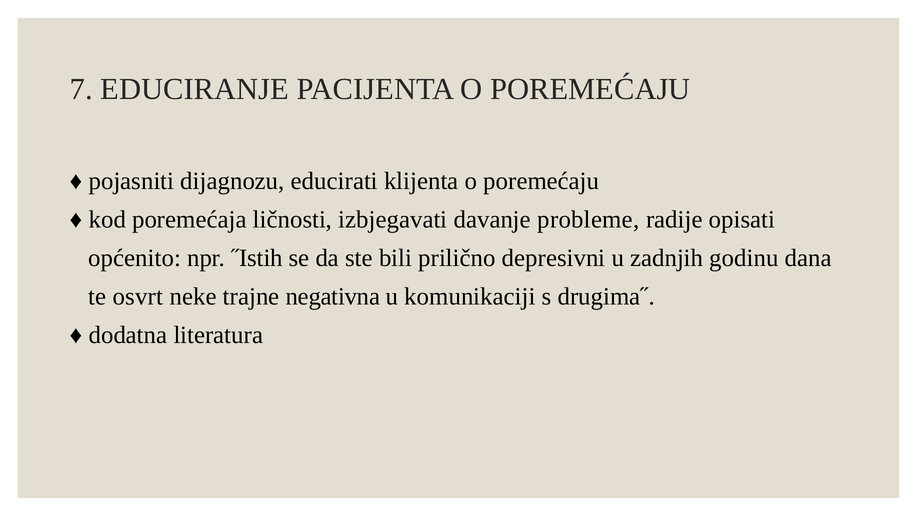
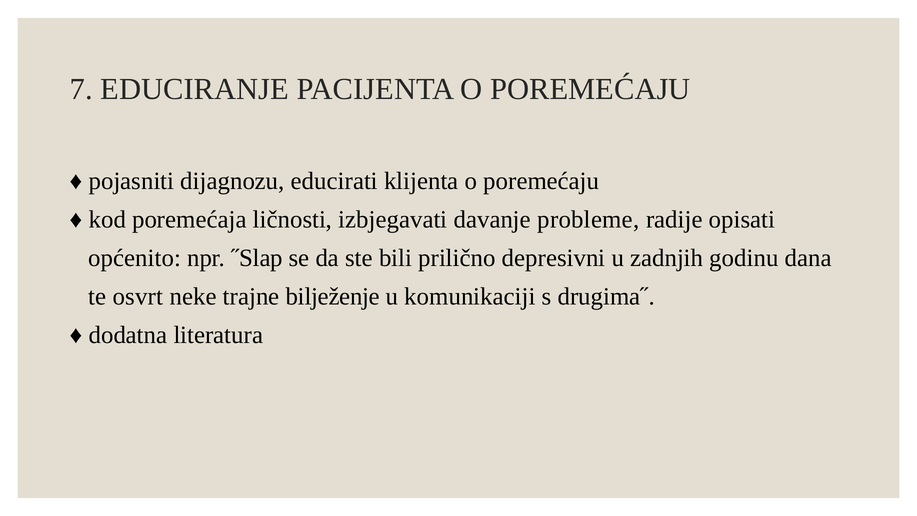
˝Istih: ˝Istih -> ˝Slap (257, 258)
negativna: negativna -> bilježenje (333, 296)
